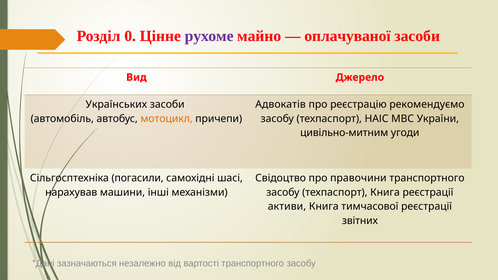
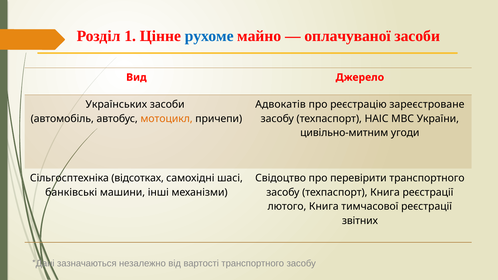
0: 0 -> 1 (130, 36)
рухоме colour: purple -> blue (209, 36)
рекомендуємо: рекомендуємо -> зареєстроване (427, 104)
погасили: погасили -> відсотках (138, 178)
правочини: правочини -> перевірити (358, 178)
нарахував: нарахував -> банківські (71, 192)
активи: активи -> лютого (287, 207)
